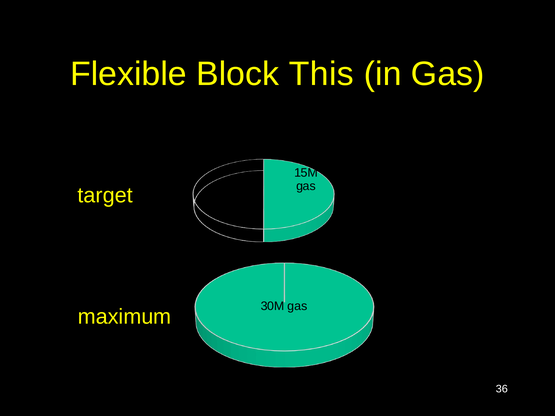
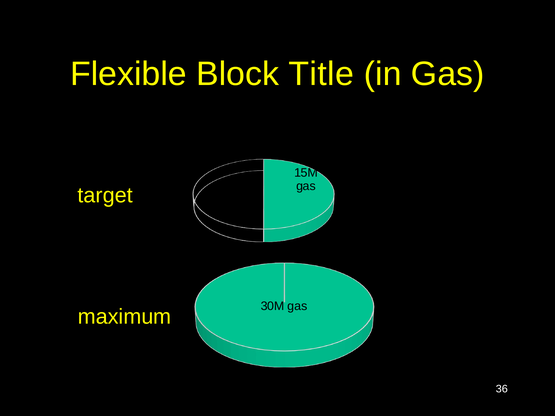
This: This -> Title (321, 74)
